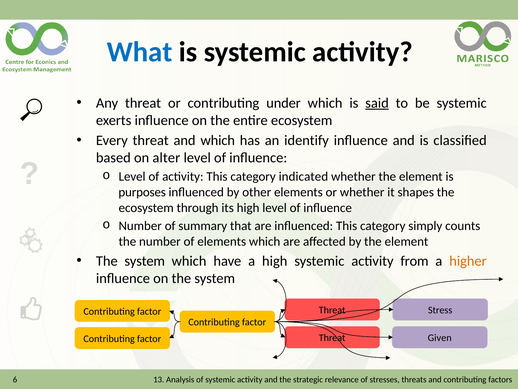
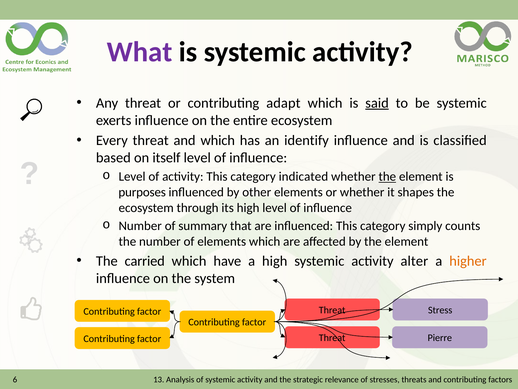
What colour: blue -> purple (140, 52)
under: under -> adapt (283, 103)
alter: alter -> itself (166, 158)
the underline: none -> present (387, 176)
system: system -> carried (145, 261)
from: from -> alter (414, 261)
Given: Given -> Pierre (440, 338)
